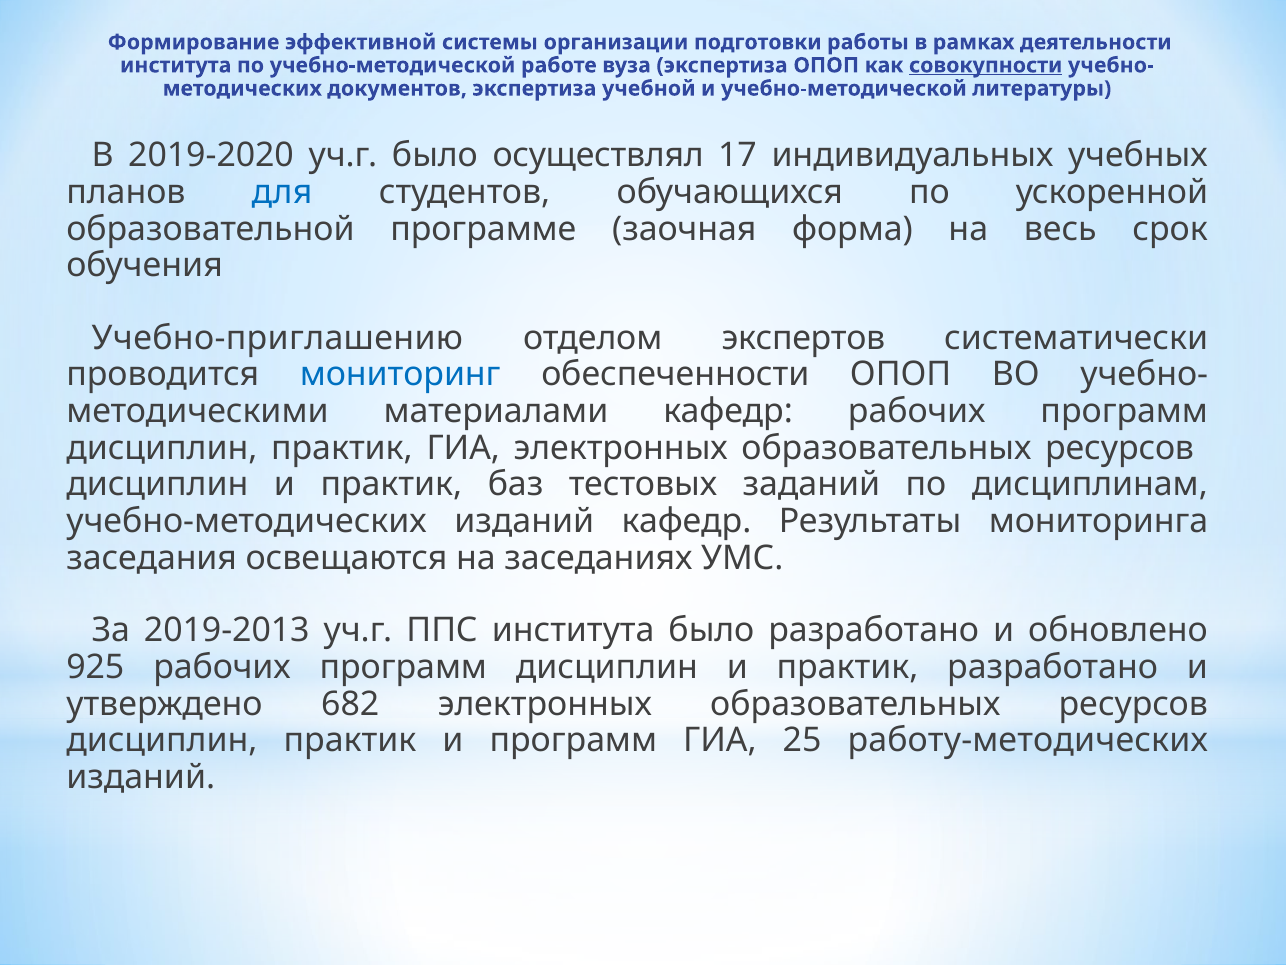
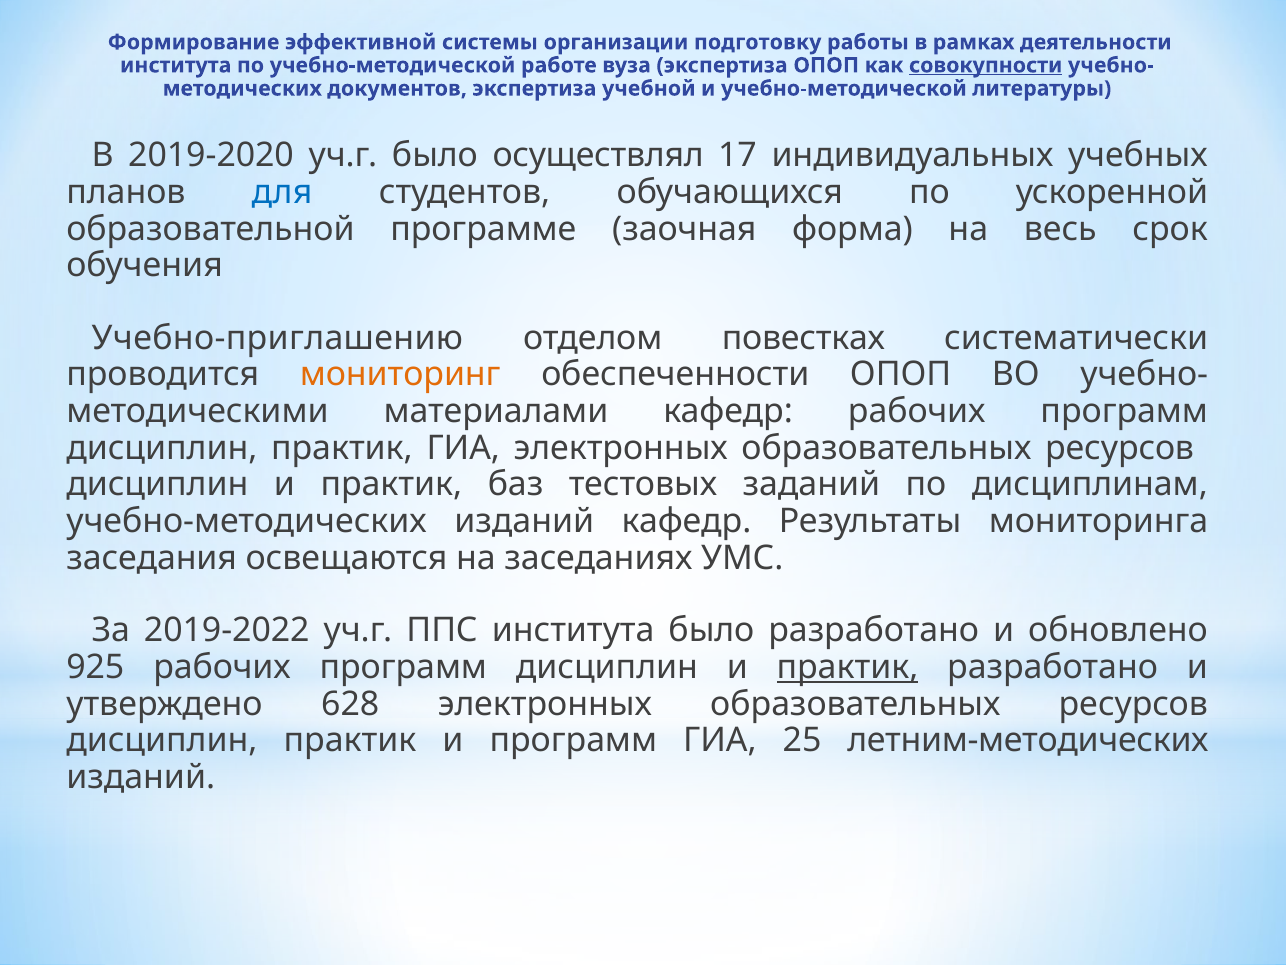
подготовки: подготовки -> подготовку (758, 42)
экспертов: экспертов -> повестках (803, 338)
мониторинг colour: blue -> orange (400, 375)
2019-2013: 2019-2013 -> 2019-2022 (227, 630)
практик underline: none -> present (847, 667)
682: 682 -> 628 (350, 703)
работу-методических: работу-методических -> летним-методических (1028, 740)
